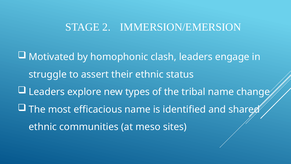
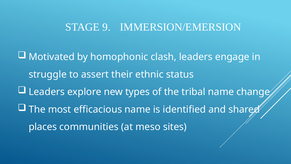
2: 2 -> 9 (106, 27)
ethnic: ethnic -> places (43, 127)
